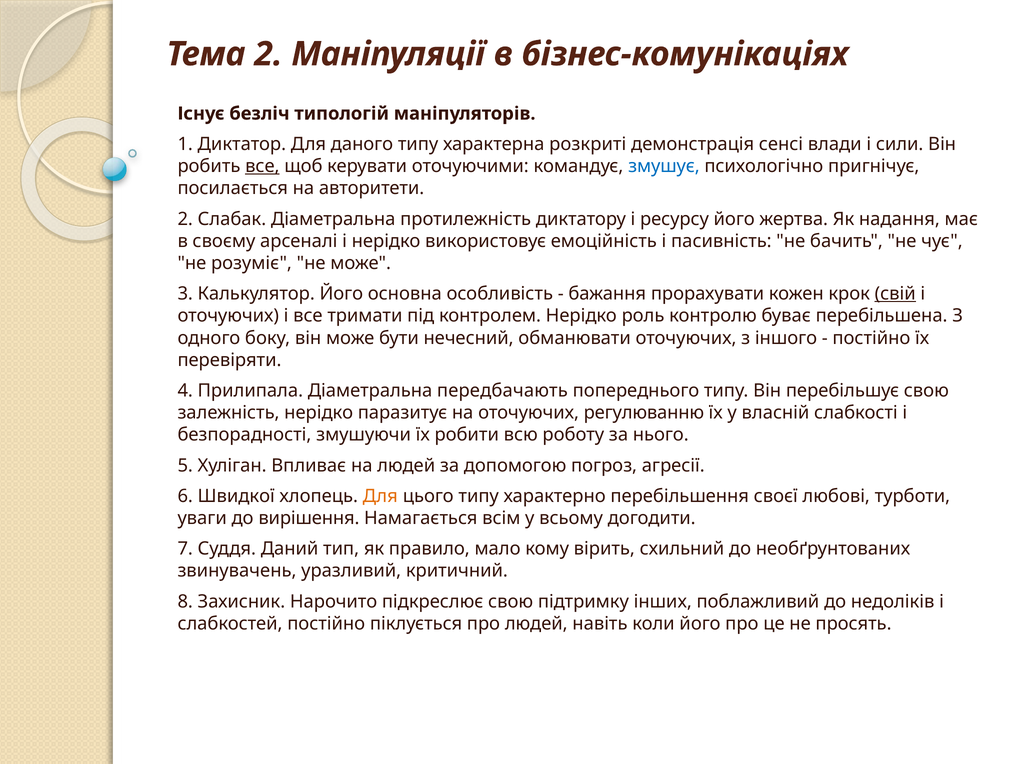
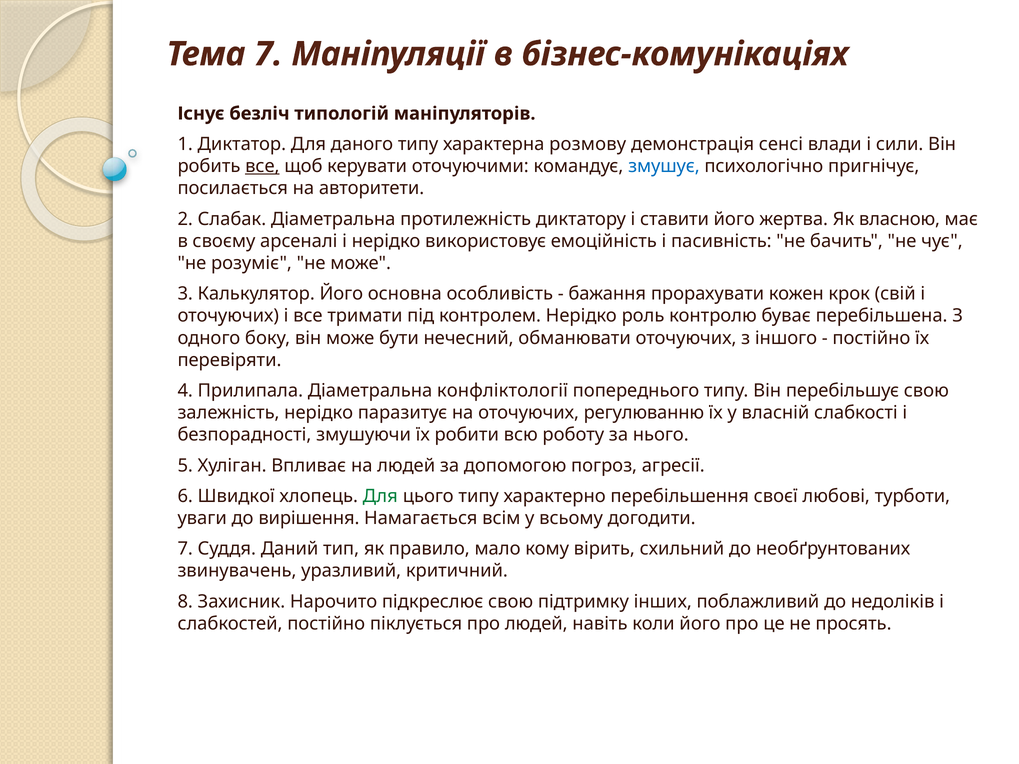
Тема 2: 2 -> 7 (268, 54)
розкриті: розкриті -> розмову (588, 144)
ресурсу: ресурсу -> ставити (675, 219)
надання: надання -> власною (899, 219)
свій underline: present -> none (895, 294)
передбачають: передбачають -> конфліктології (502, 391)
Для colour: orange -> green (380, 496)
